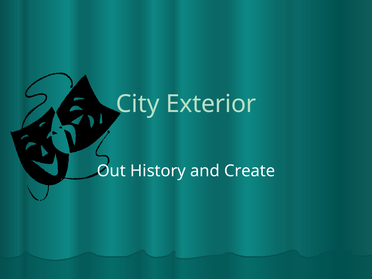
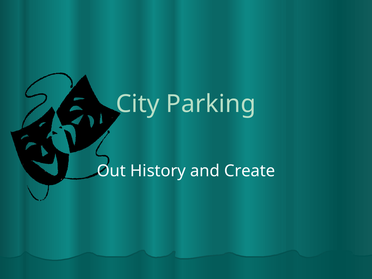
Exterior: Exterior -> Parking (211, 104)
